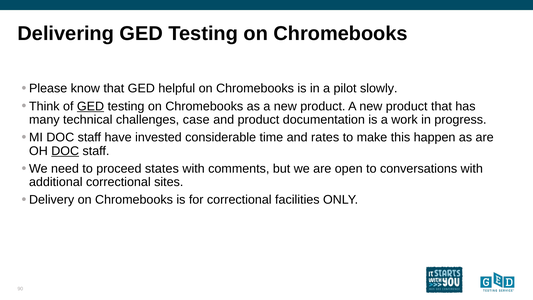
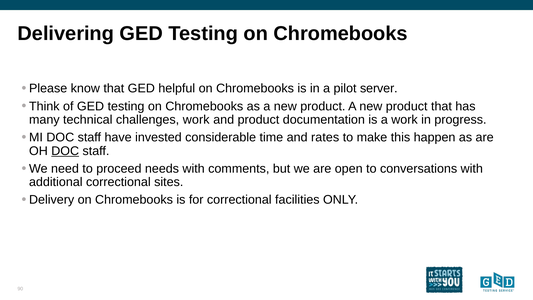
slowly: slowly -> server (379, 88)
GED underline: present -> none (91, 106)
challenges case: case -> work (196, 120)
states: states -> needs (162, 169)
